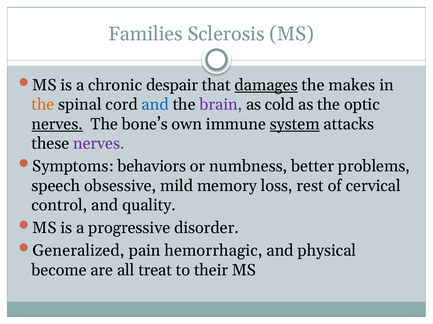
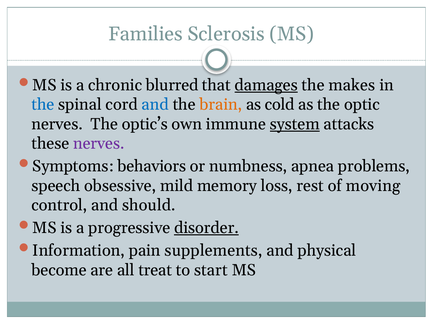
despair: despair -> blurred (172, 85)
the colour: orange -> blue (43, 105)
brain colour: purple -> orange (221, 105)
nerves underline: present -> none (57, 124)
bone’s: bone’s -> optic’s (145, 124)
better: better -> apnea (313, 167)
cervical: cervical -> moving (373, 186)
quality: quality -> should (149, 206)
disorder underline: none -> present (206, 228)
Generalized: Generalized -> Information (79, 251)
hemorrhagic: hemorrhagic -> supplements (213, 251)
their: their -> start (211, 271)
